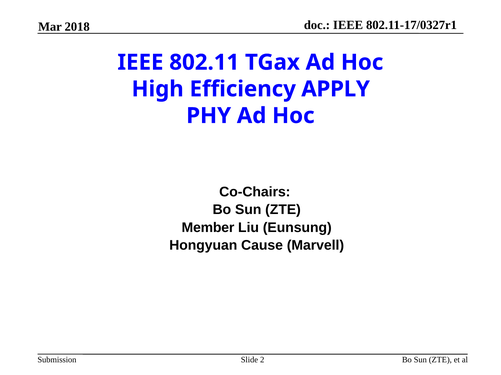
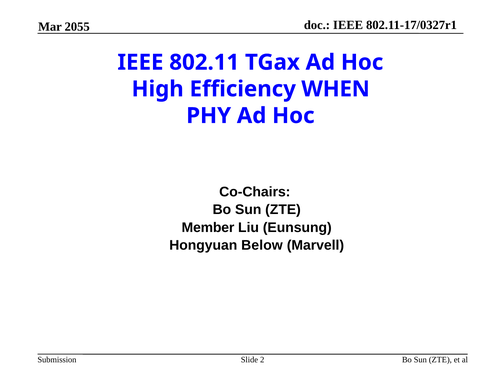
2018: 2018 -> 2055 (77, 27)
APPLY: APPLY -> WHEN (336, 89)
Cause: Cause -> Below (262, 246)
